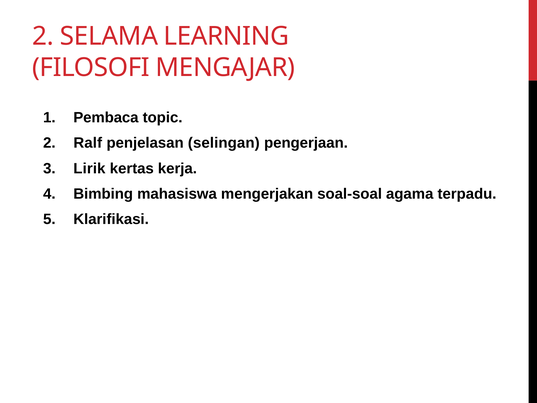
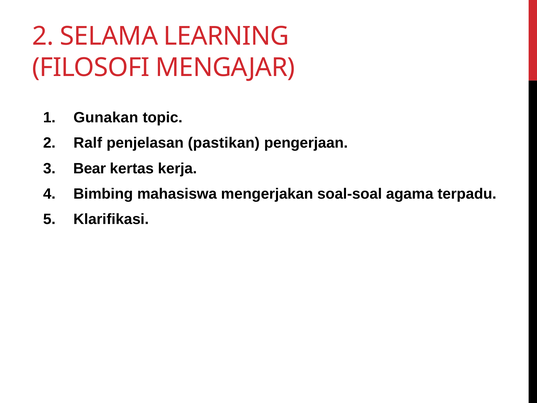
Pembaca: Pembaca -> Gunakan (106, 118)
selingan: selingan -> pastikan (224, 143)
Lirik: Lirik -> Bear (90, 168)
